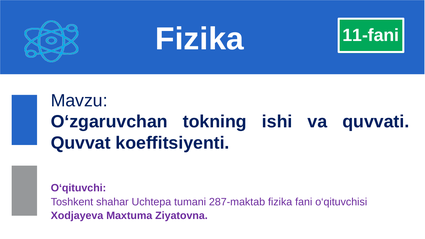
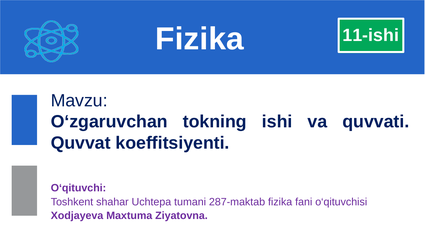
11-fani: 11-fani -> 11-ishi (371, 35)
